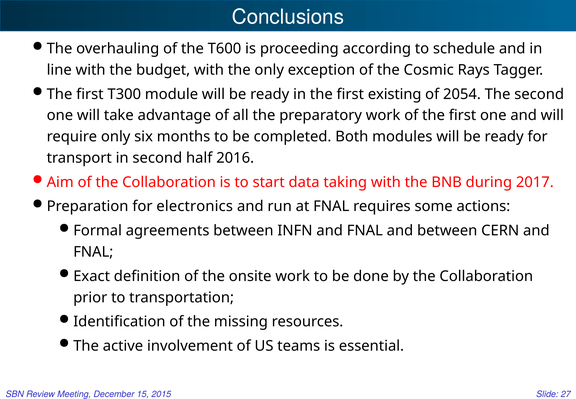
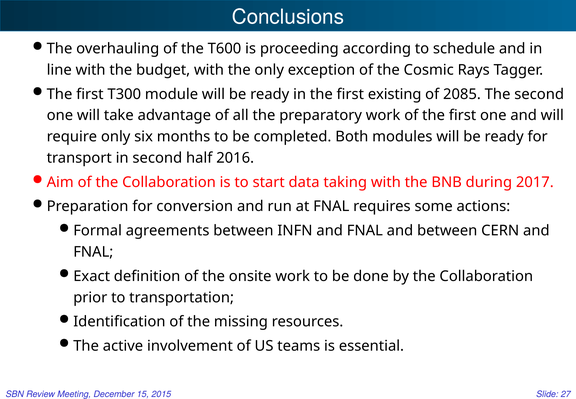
2054: 2054 -> 2085 (462, 94)
electronics: electronics -> conversion (195, 206)
